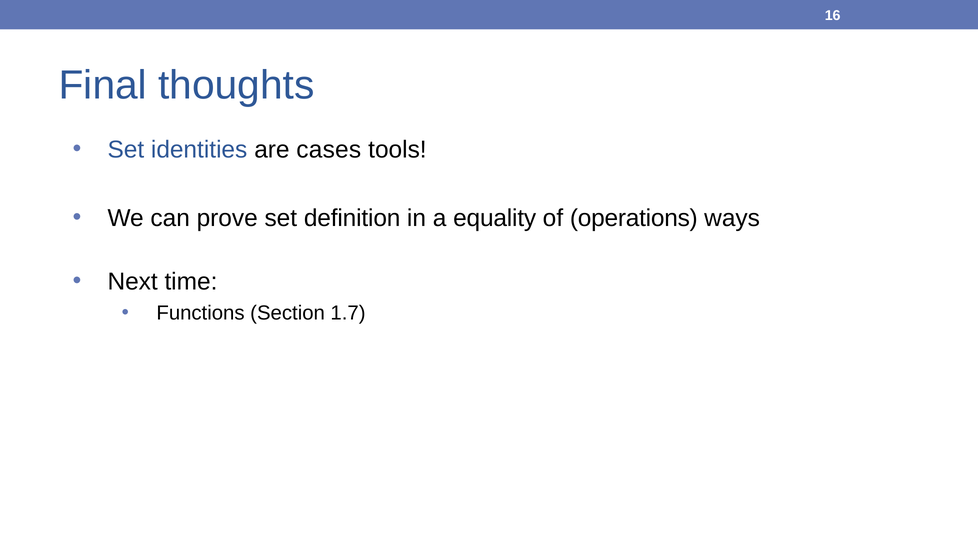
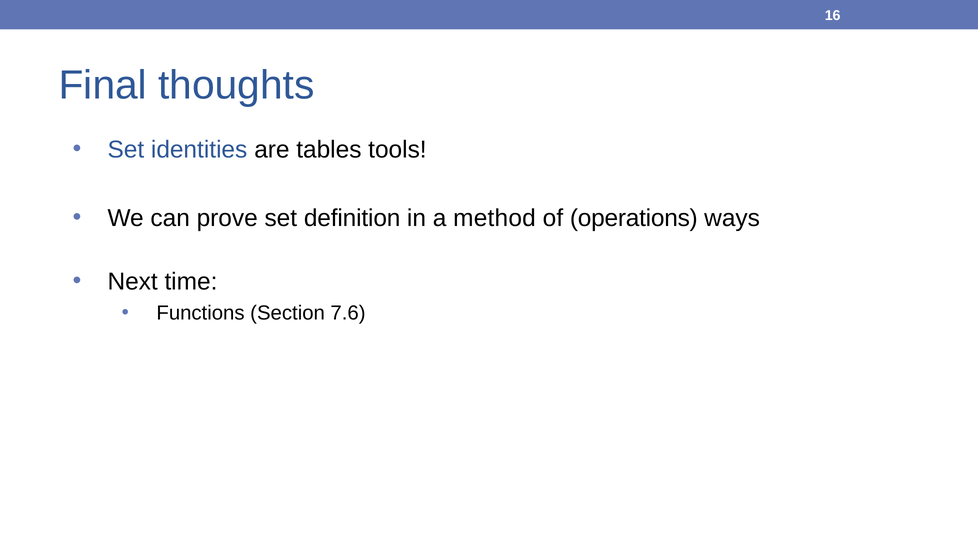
cases: cases -> tables (329, 150)
equality: equality -> method (494, 218)
1.7: 1.7 -> 7.6 (348, 313)
